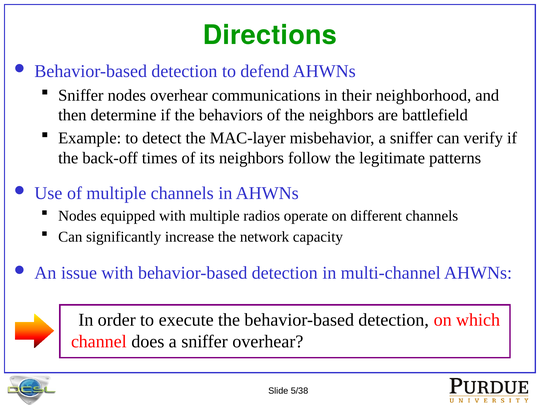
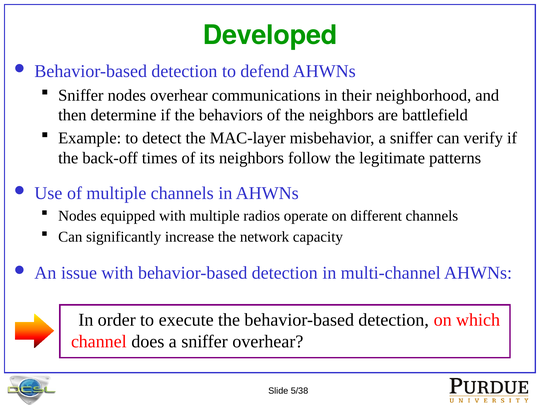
Directions: Directions -> Developed (270, 35)
